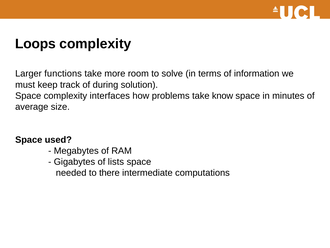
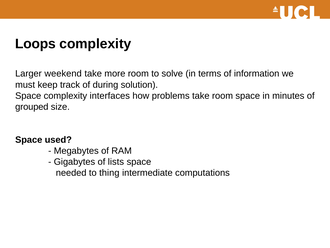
functions: functions -> weekend (63, 74)
take know: know -> room (222, 96)
average: average -> grouped (32, 107)
there: there -> thing (109, 173)
